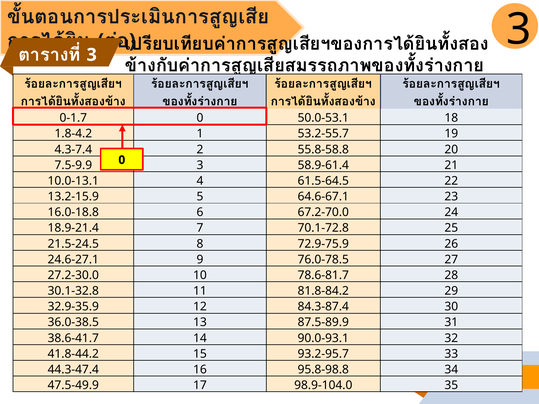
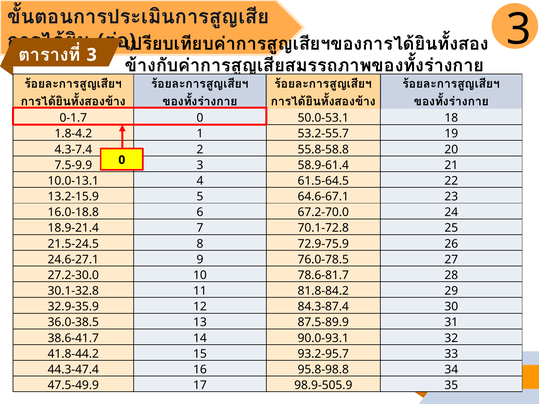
98.9-104.0: 98.9-104.0 -> 98.9-505.9 (323, 385)
